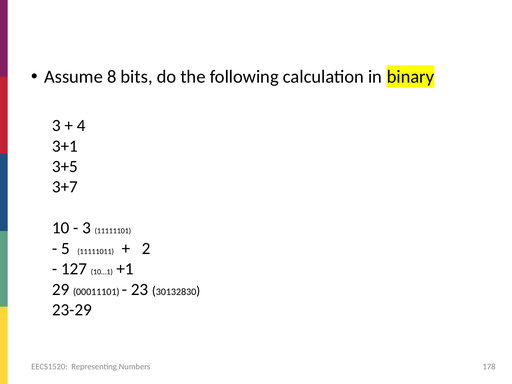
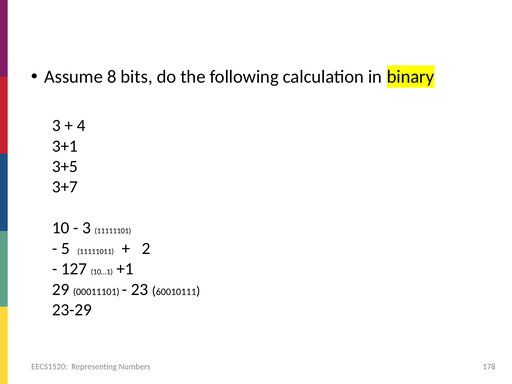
30132830: 30132830 -> 60010111 (176, 292)
